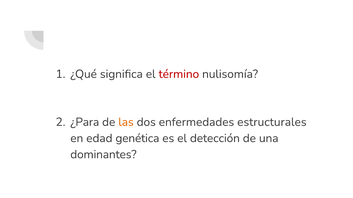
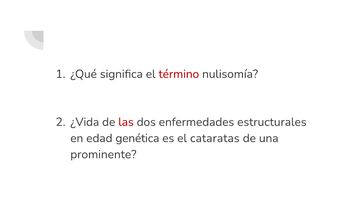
¿Para: ¿Para -> ¿Vida (85, 122)
las colour: orange -> red (126, 122)
detección: detección -> cataratas (215, 139)
dominantes: dominantes -> prominente (103, 155)
